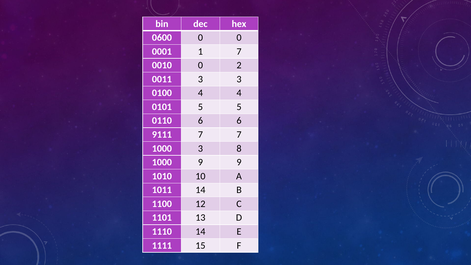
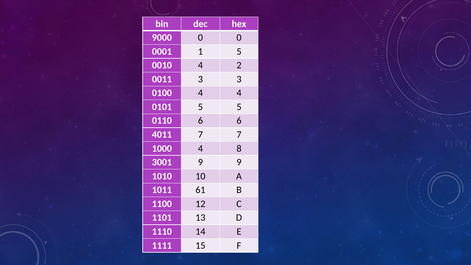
0600: 0600 -> 9000 (162, 38)
1 7: 7 -> 5 (239, 51)
0010 0: 0 -> 4 (200, 65)
9111: 9111 -> 4011 (162, 135)
1000 3: 3 -> 4 (200, 148)
1000: 1000 -> 3001 (162, 162)
1011 14: 14 -> 61 (200, 190)
